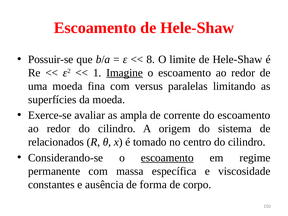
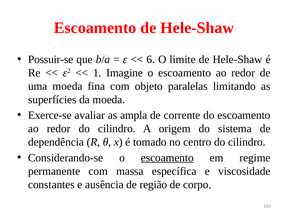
8: 8 -> 6 (151, 59)
Imagine underline: present -> none (125, 73)
versus: versus -> objeto (149, 86)
relacionados: relacionados -> dependência (56, 142)
forma: forma -> região (153, 185)
